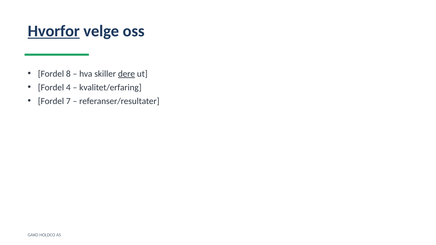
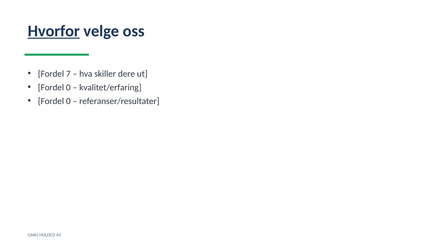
8: 8 -> 7 (68, 74)
dere underline: present -> none (126, 74)
4: 4 -> 0 (68, 87)
7: 7 -> 0 (68, 101)
